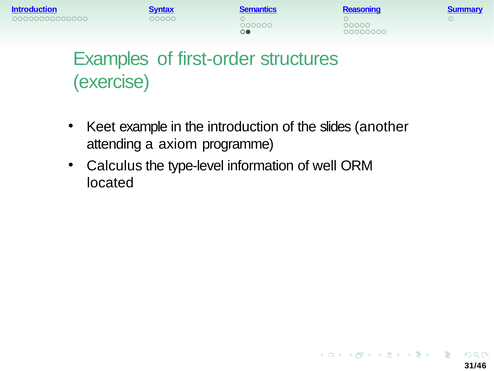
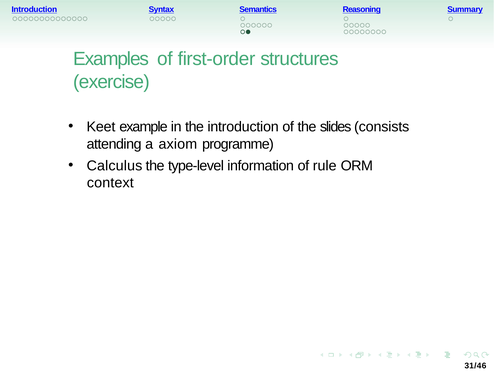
another: another -> consists (382, 127)
well: well -> rule (325, 166)
located: located -> context (110, 183)
